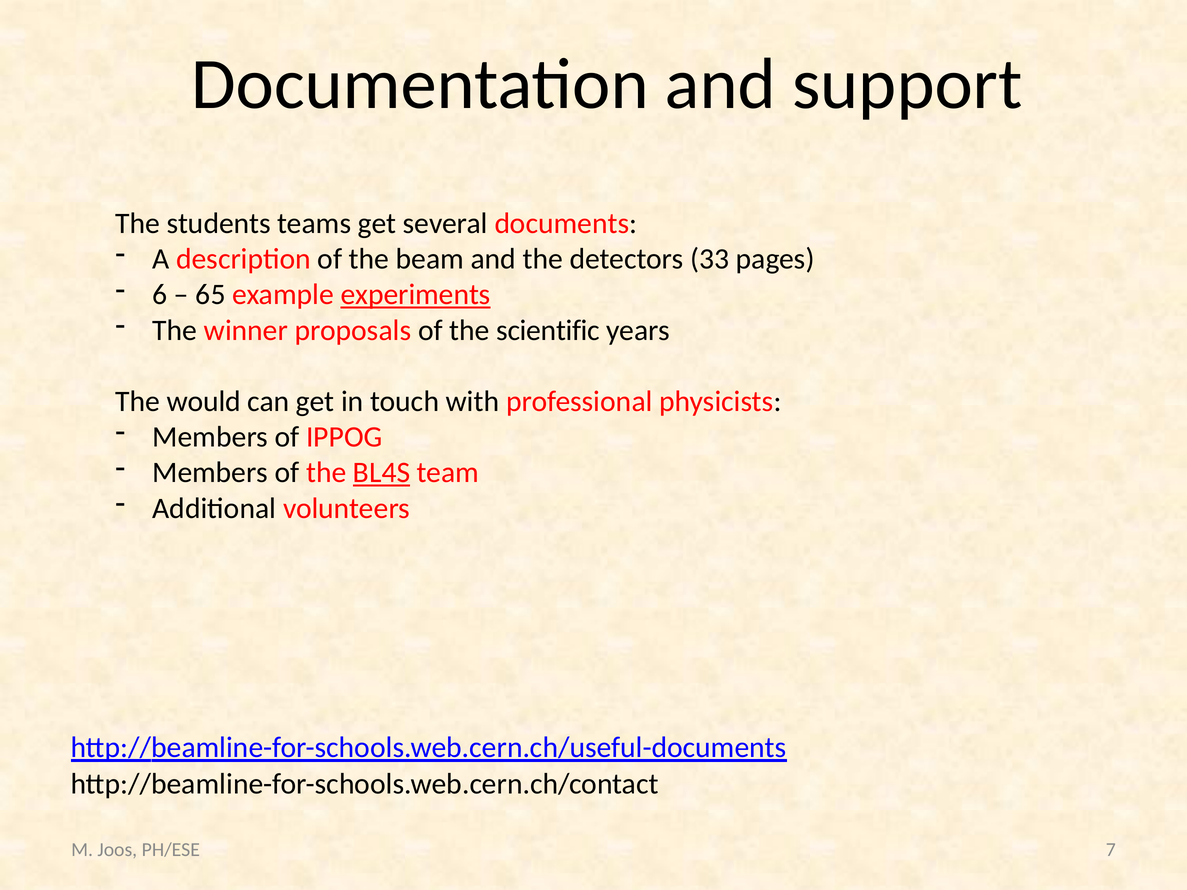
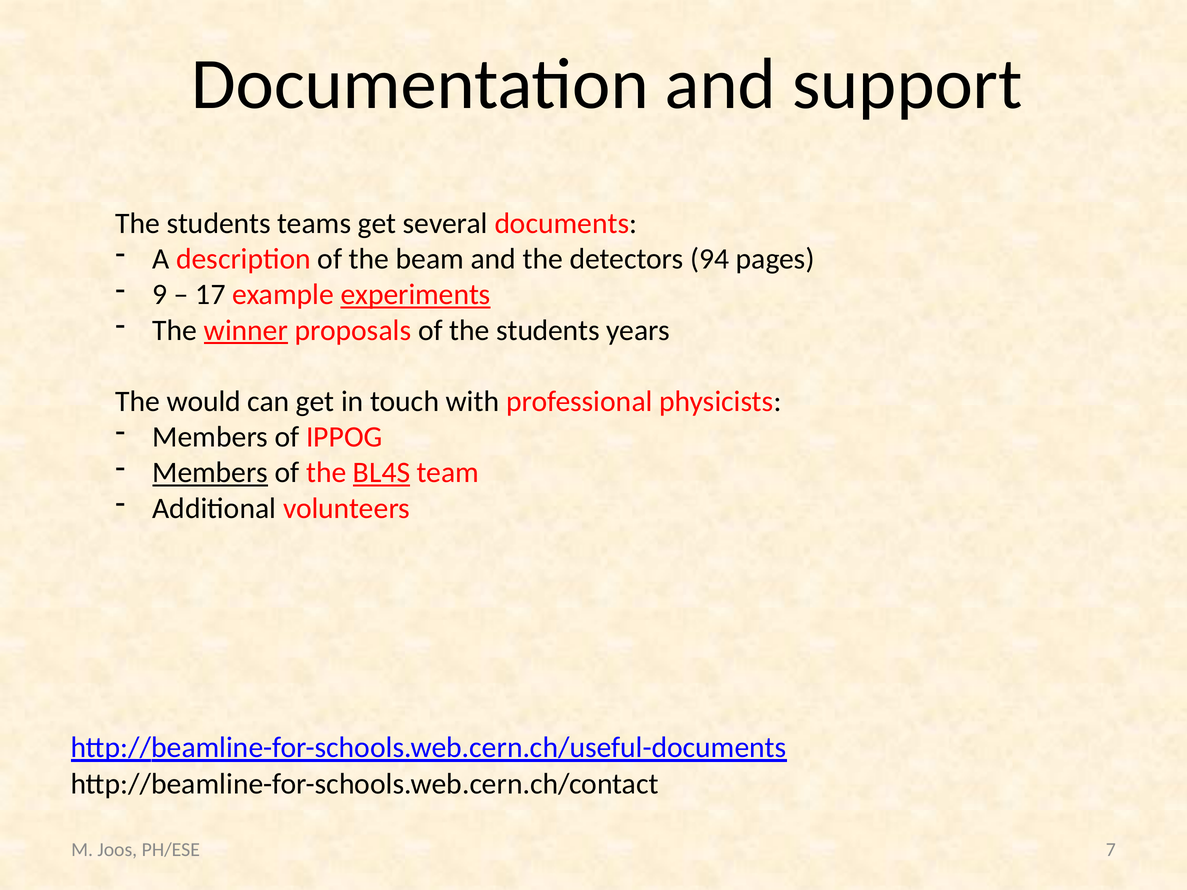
33: 33 -> 94 (710, 259)
6: 6 -> 9 (160, 295)
65: 65 -> 17 (211, 295)
winner underline: none -> present (246, 330)
of the scientific: scientific -> students (548, 330)
Members underline: none -> present (210, 473)
